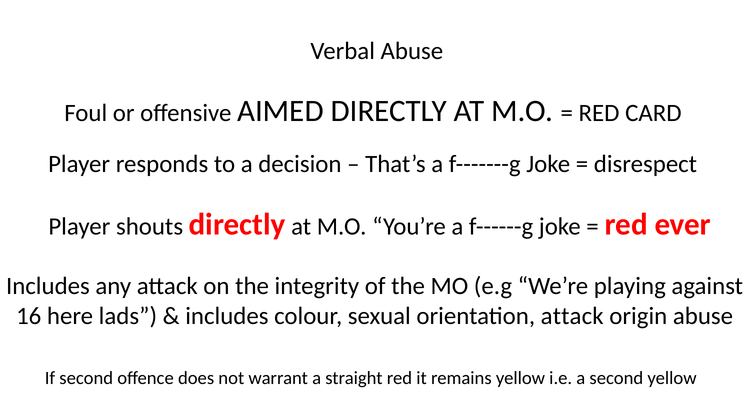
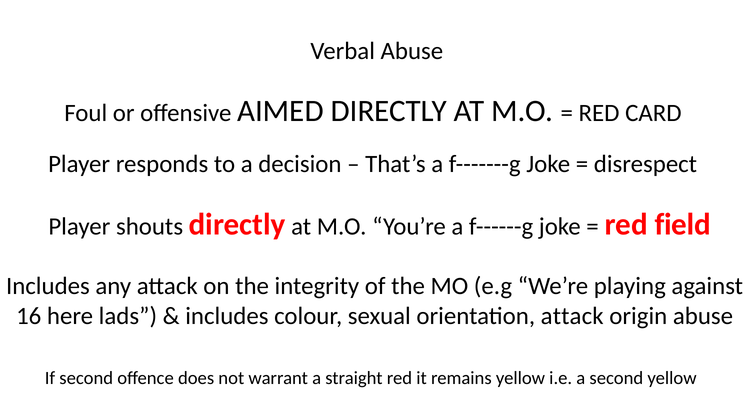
ever: ever -> field (683, 224)
